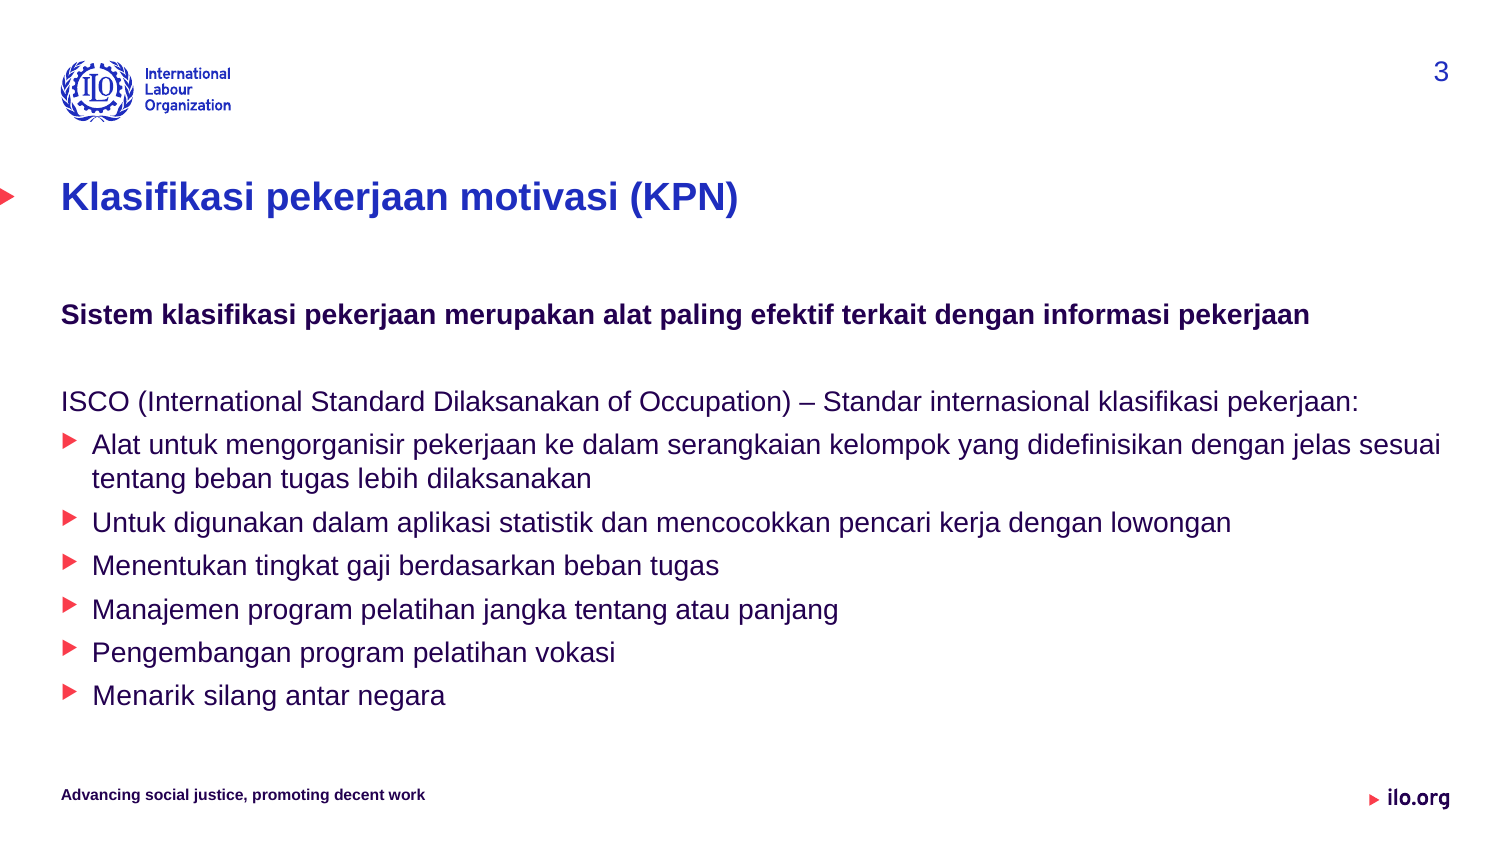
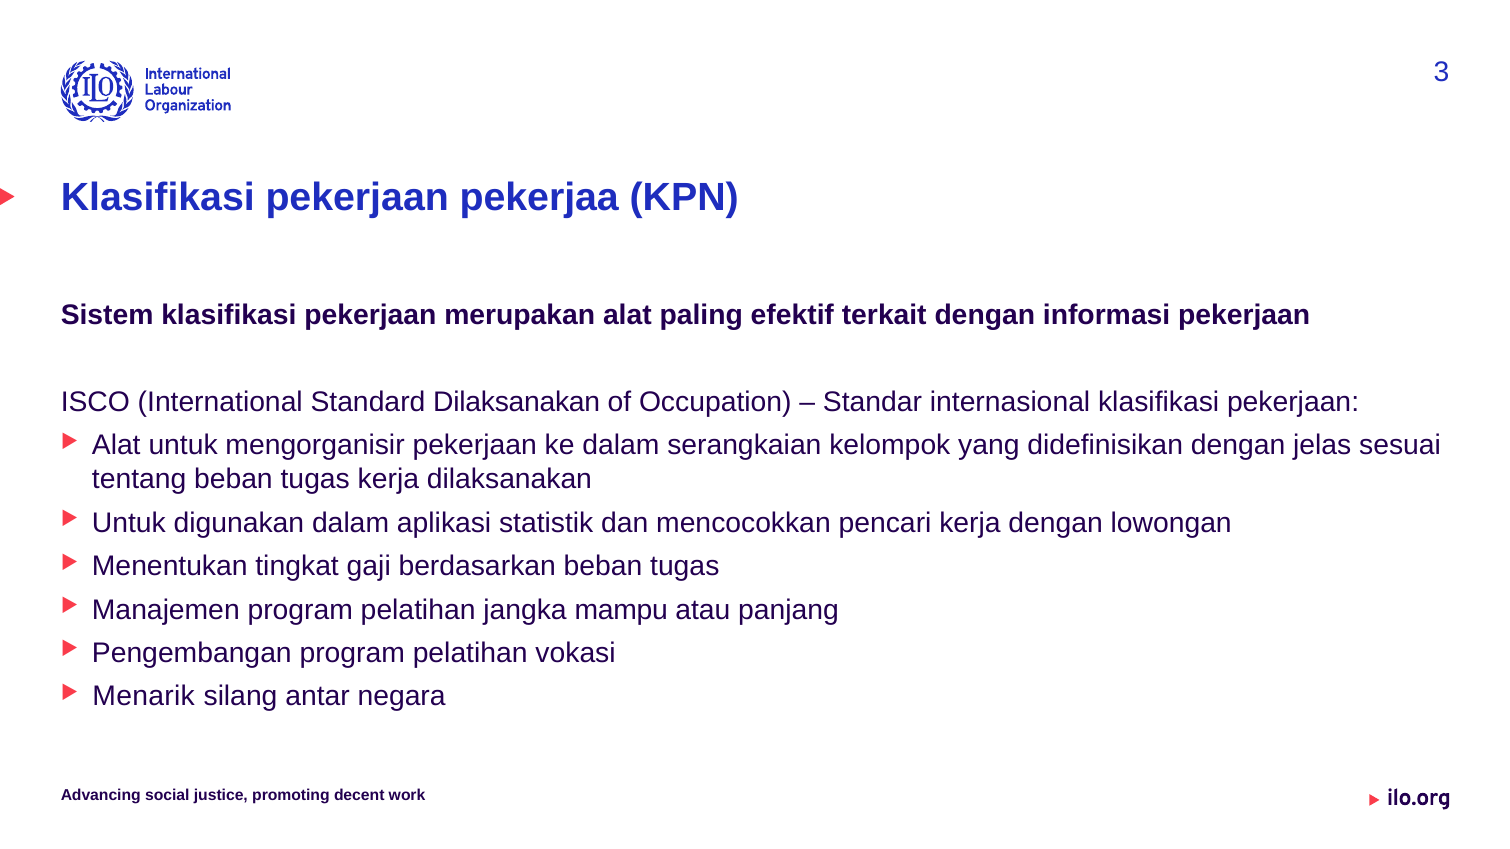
motivasi: motivasi -> pekerjaa (539, 197)
tugas lebih: lebih -> kerja (388, 480)
jangka tentang: tentang -> mampu (621, 610)
